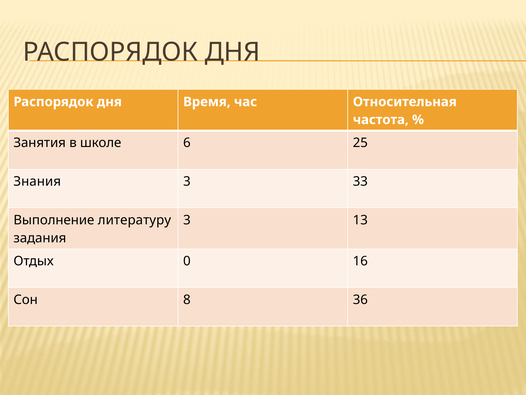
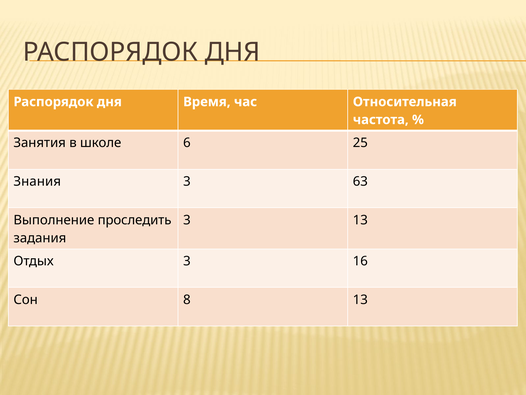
33: 33 -> 63 (360, 181)
литературу: литературу -> проследить (135, 220)
Отдых 0: 0 -> 3 (187, 261)
8 36: 36 -> 13 (360, 299)
